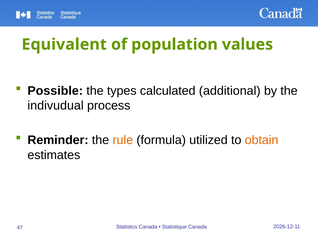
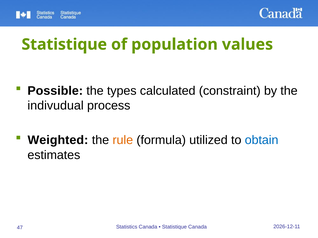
Equivalent: Equivalent -> Statistique (64, 45)
additional: additional -> constraint (230, 91)
Reminder: Reminder -> Weighted (58, 140)
obtain colour: orange -> blue (262, 140)
